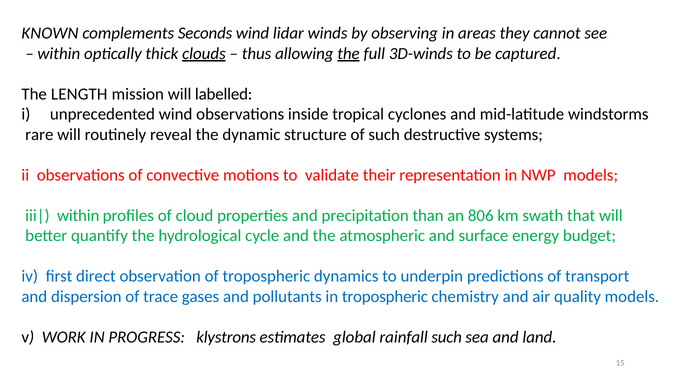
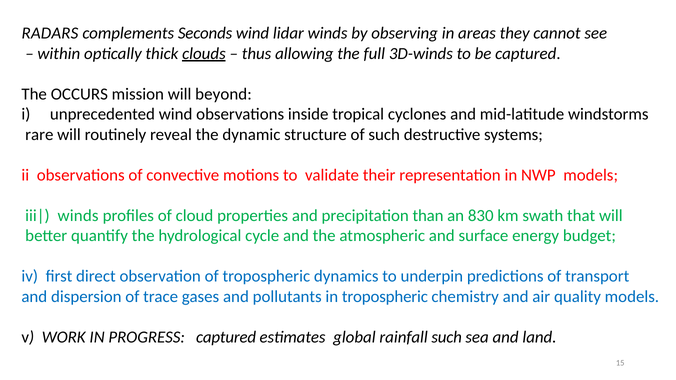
KNOWN: KNOWN -> RADARS (50, 33)
the underline: present -> none (348, 54)
LENGTH: LENGTH -> OCCURS (79, 94)
labelled: labelled -> beyond (224, 94)
within: within -> winds (78, 216)
806: 806 -> 830 (481, 216)
PROGRESS klystrons: klystrons -> captured (226, 337)
